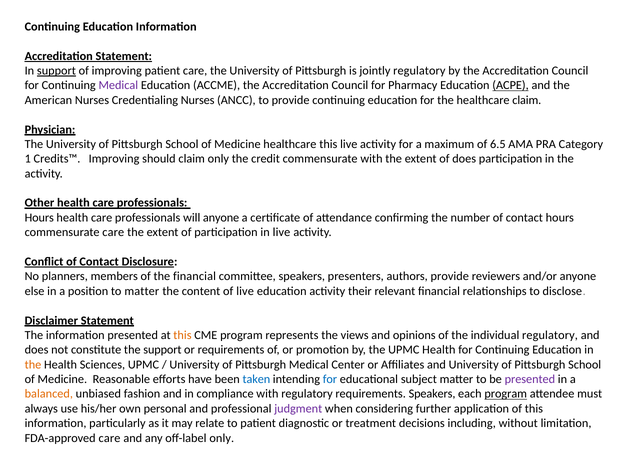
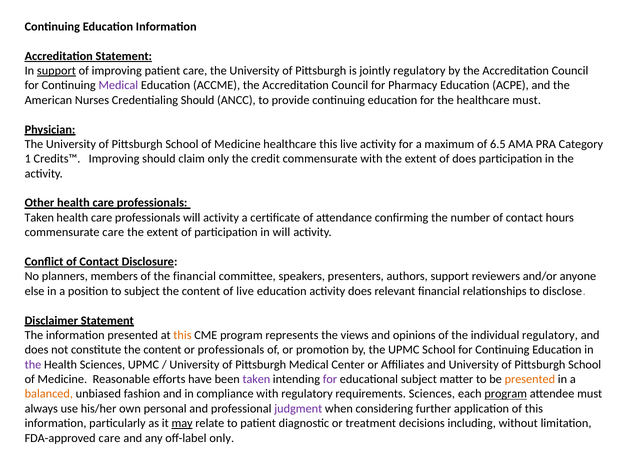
ACPE underline: present -> none (511, 85)
Credentialing Nurses: Nurses -> Should (198, 100)
healthcare claim: claim -> must (527, 100)
Hours: Hours -> Taken (39, 218)
professionals will anyone: anyone -> activity (221, 218)
in live: live -> will (282, 233)
authors provide: provide -> support (450, 277)
to matter: matter -> subject (142, 291)
activity their: their -> does (360, 291)
constitute the support: support -> content (162, 350)
or requirements: requirements -> professionals (231, 350)
UPMC Health: Health -> School (439, 350)
the colour: orange -> purple (33, 365)
taken colour: blue -> purple (256, 380)
for colour: blue -> purple (330, 380)
presented colour: purple -> orange (530, 380)
requirements Speakers: Speakers -> Sciences (432, 394)
may underline: none -> present (182, 424)
